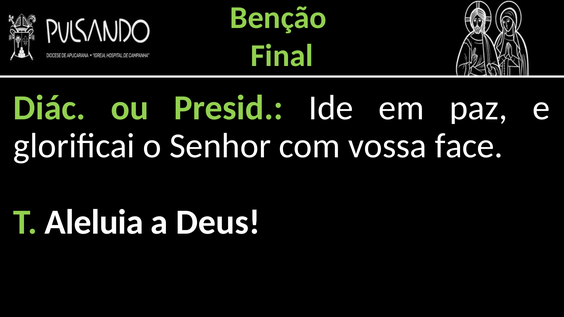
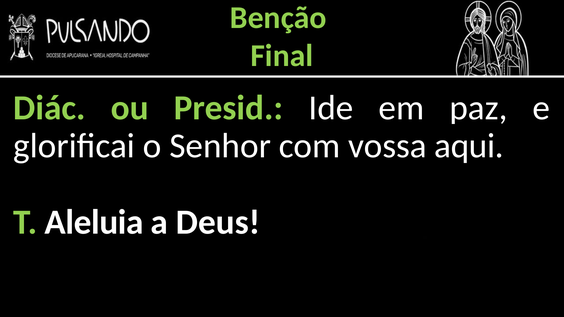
face: face -> aqui (469, 146)
